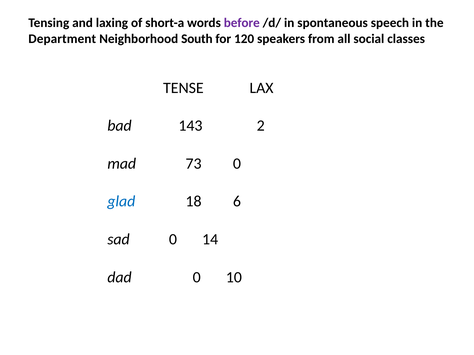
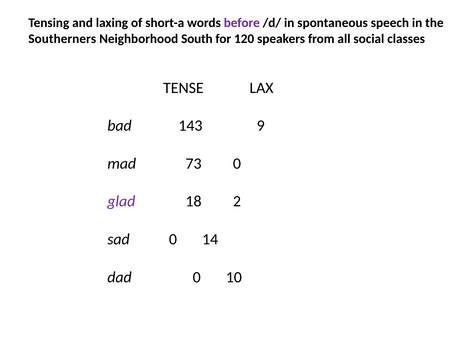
Department: Department -> Southerners (62, 39)
2: 2 -> 9 (261, 126)
glad colour: blue -> purple (121, 202)
6: 6 -> 2 (237, 202)
